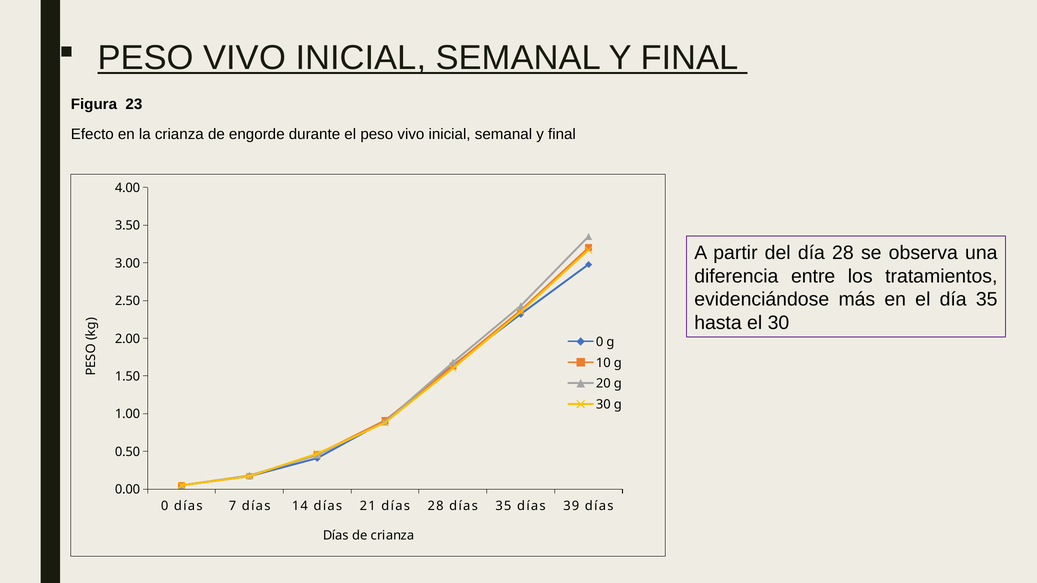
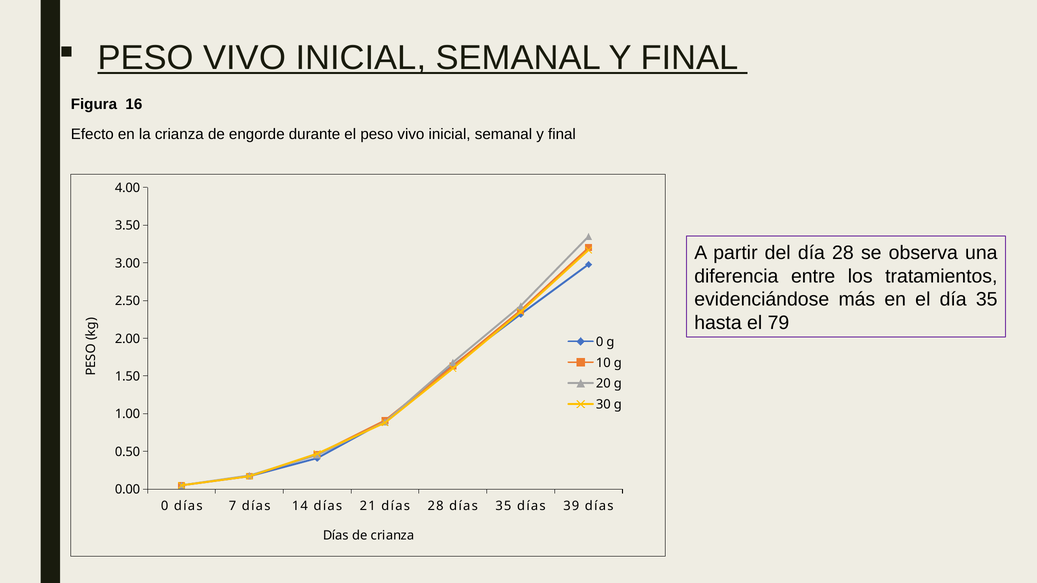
23: 23 -> 16 (134, 104)
el 30: 30 -> 79 (778, 323)
